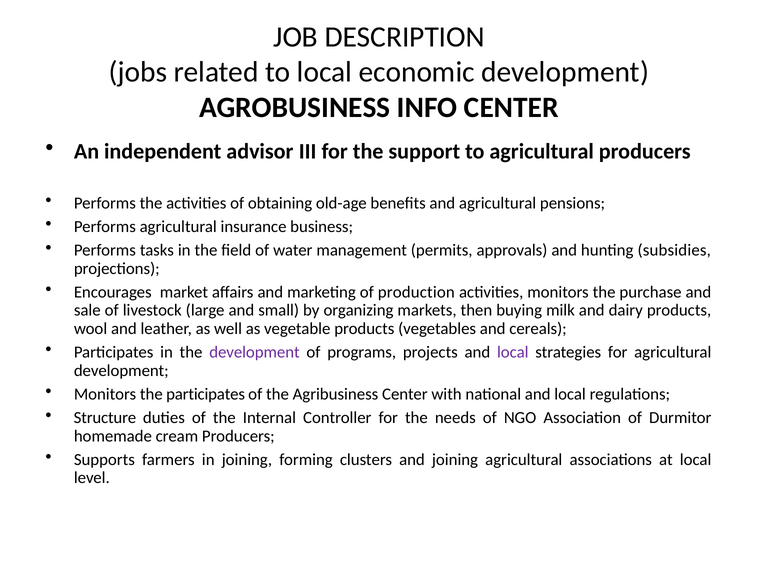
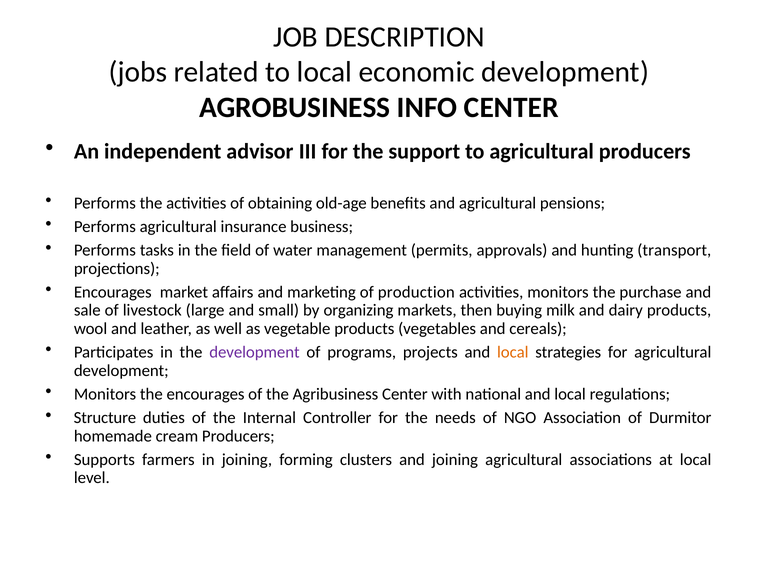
subsidies: subsidies -> transport (674, 250)
local colour: purple -> orange (513, 352)
the participates: participates -> encourages (206, 394)
